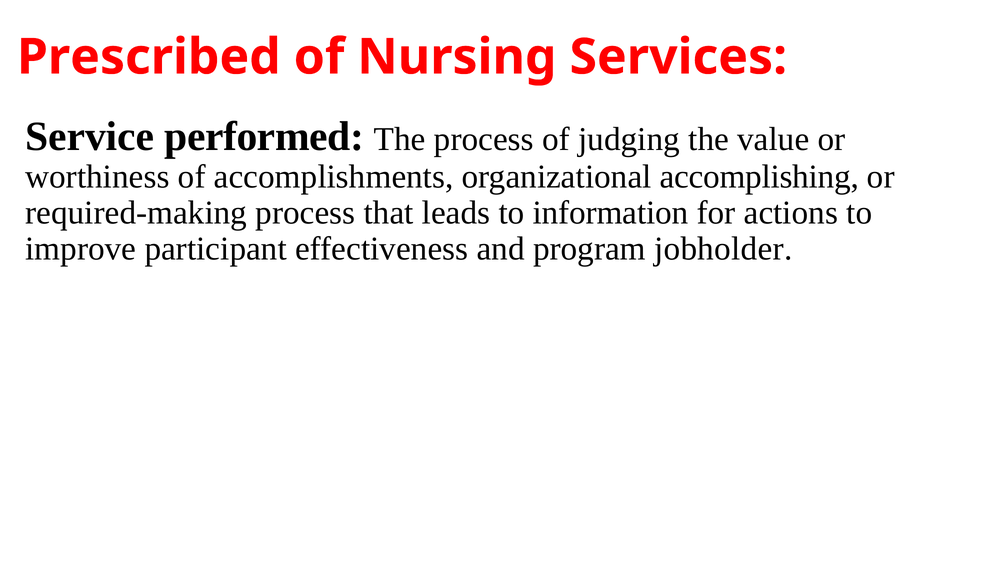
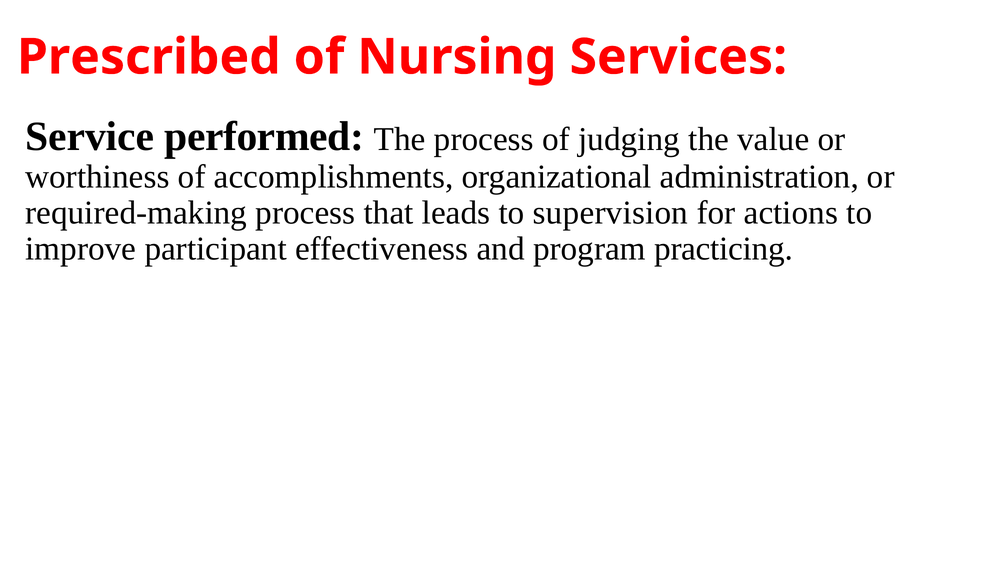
accomplishing: accomplishing -> administration (759, 177)
information: information -> supervision (610, 213)
jobholder: jobholder -> practicing (724, 249)
